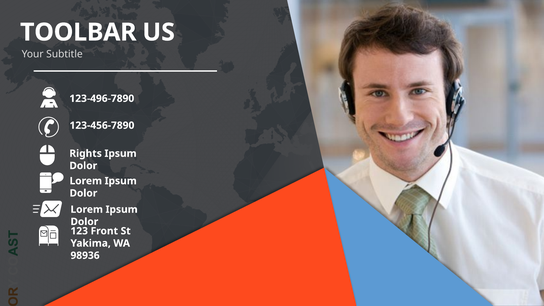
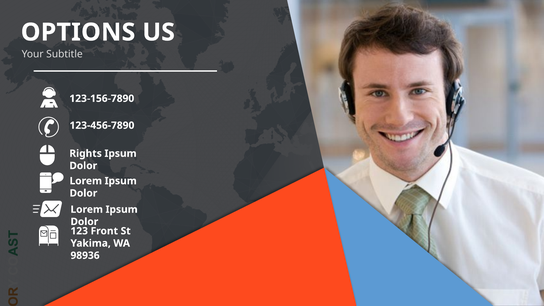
TOOLBAR: TOOLBAR -> OPTIONS (78, 32)
123-496-7890: 123-496-7890 -> 123-156-7890 (102, 99)
